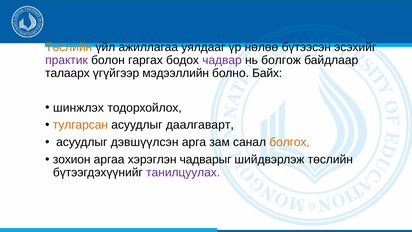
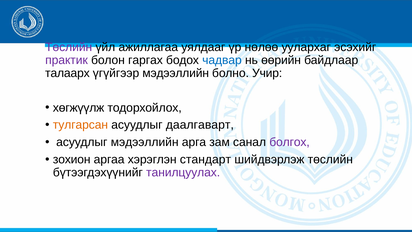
Төслийн colour: orange -> purple (69, 47)
бүтээсэн: бүтээсэн -> уулархаг (306, 47)
чадвар colour: purple -> blue (222, 60)
болгож: болгож -> өөрийн (281, 60)
Байх: Байх -> Учир (267, 73)
шинжлэх: шинжлэх -> хөгжүүлж (79, 108)
асуудлыг дэвшүүлсэн: дэвшүүлсэн -> мэдээллийн (145, 142)
болгох colour: orange -> purple (290, 142)
чадварыг: чадварыг -> стандарт (205, 159)
